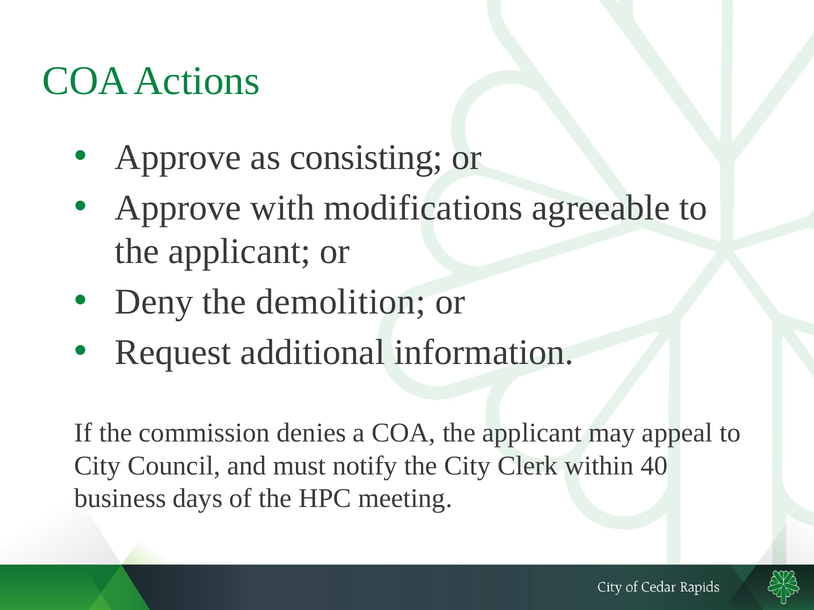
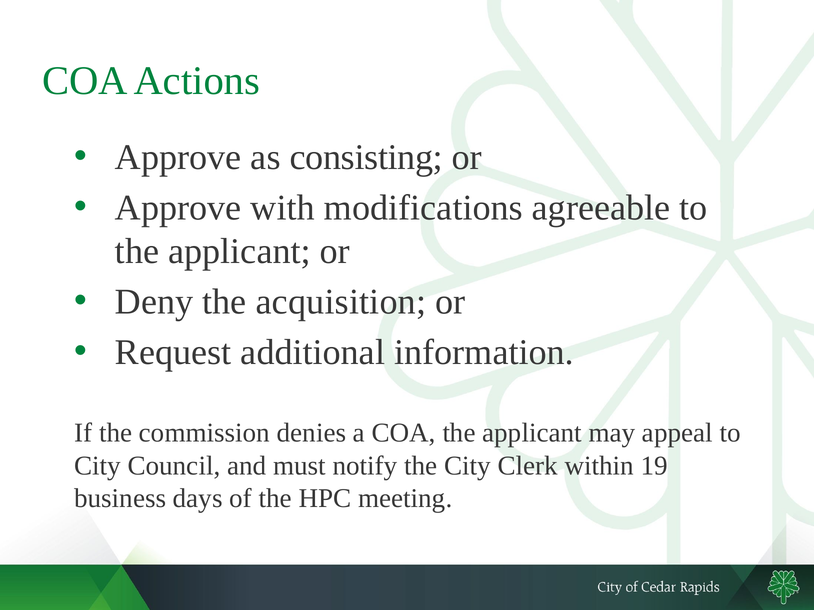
demolition: demolition -> acquisition (341, 302)
40: 40 -> 19 (654, 466)
